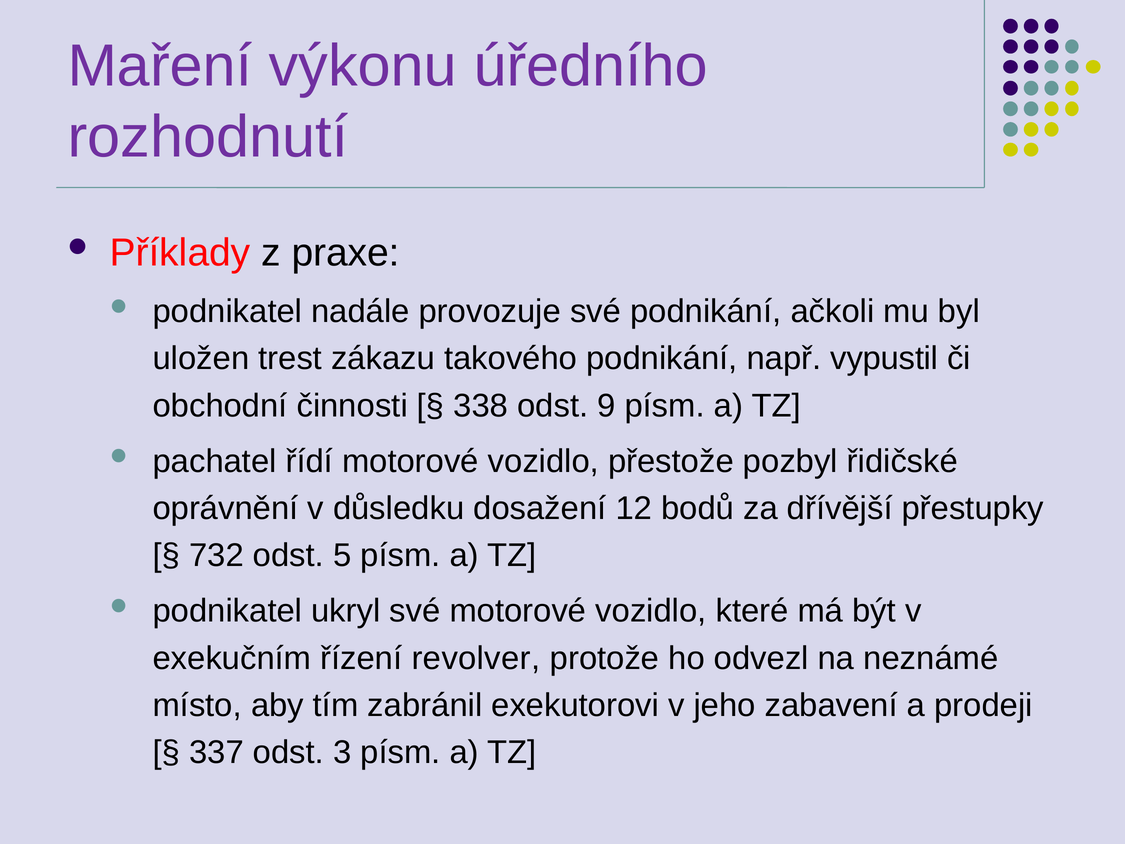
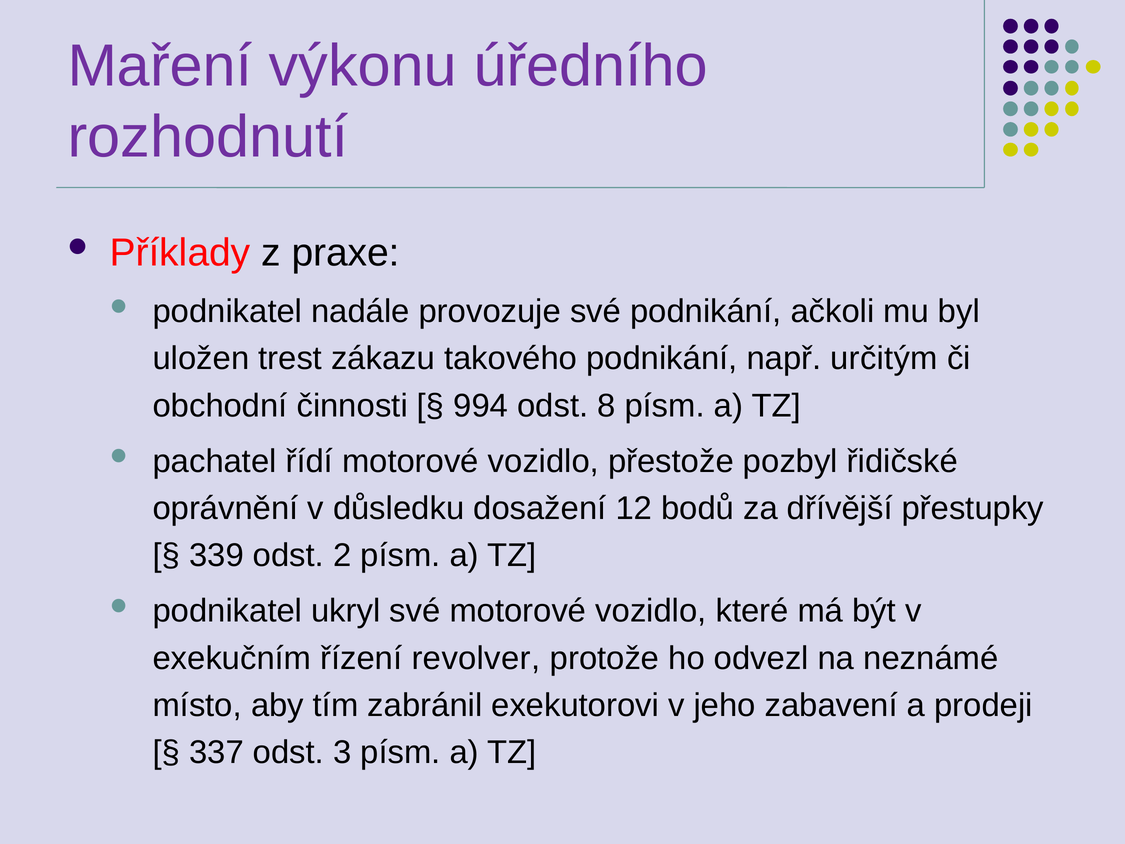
vypustil: vypustil -> určitým (884, 359)
338: 338 -> 994 (481, 406)
9: 9 -> 8 (606, 406)
732: 732 -> 339 (216, 555)
5: 5 -> 2 (342, 555)
